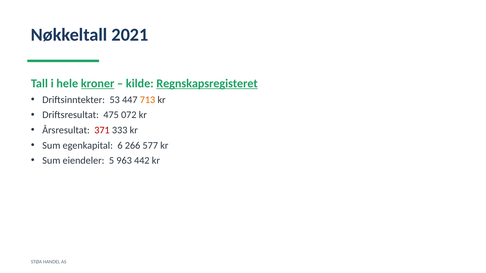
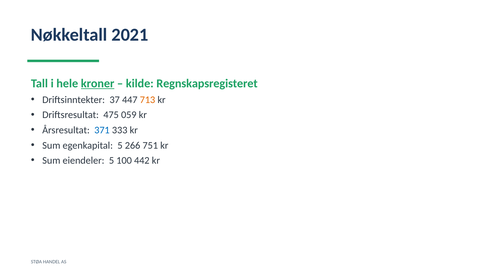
Regnskapsregisteret underline: present -> none (207, 84)
53: 53 -> 37 (115, 100)
072: 072 -> 059 (129, 115)
371 colour: red -> blue (102, 130)
egenkapital 6: 6 -> 5 (120, 146)
577: 577 -> 751 (150, 146)
963: 963 -> 100 (124, 161)
